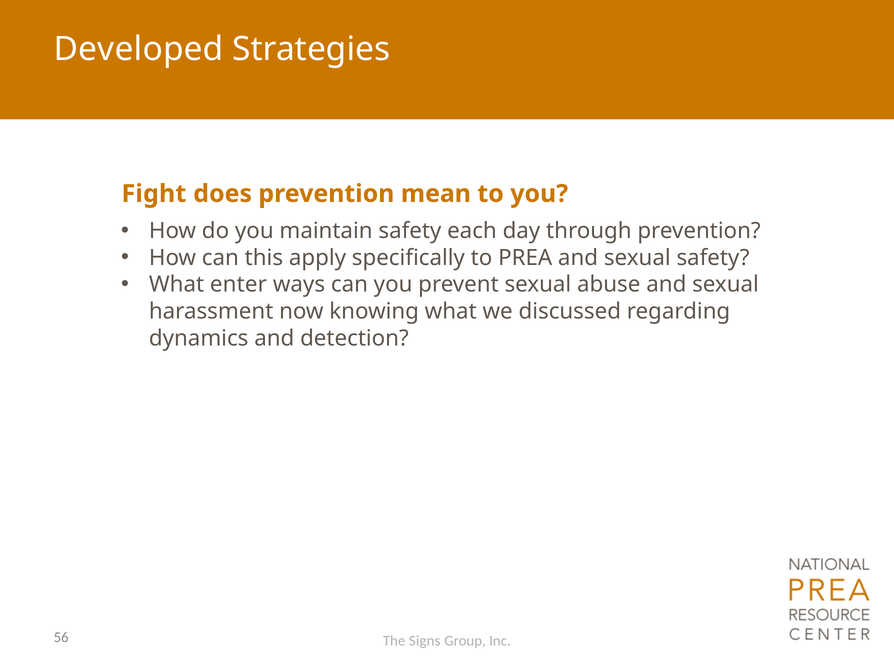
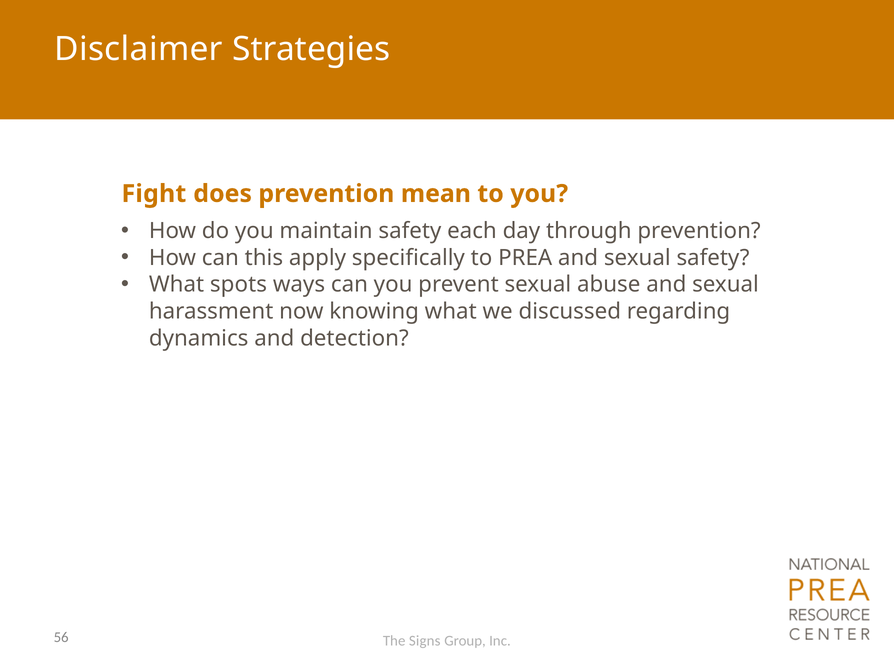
Developed: Developed -> Disclaimer (139, 49)
enter: enter -> spots (238, 284)
